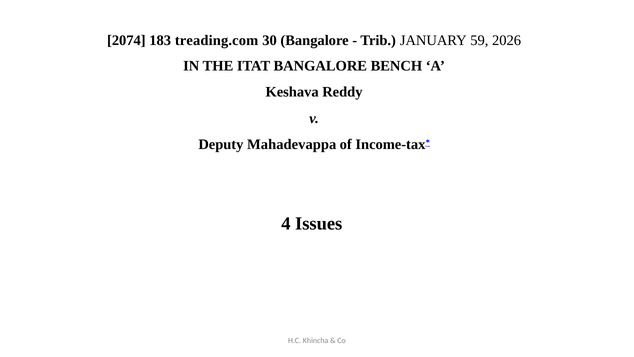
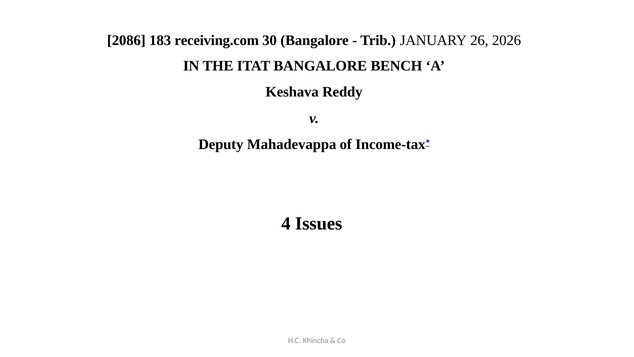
2074: 2074 -> 2086 (126, 40)
treading.com: treading.com -> receiving.com (217, 40)
59: 59 -> 26 (479, 40)
